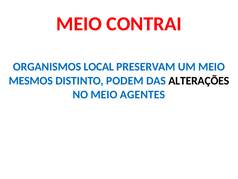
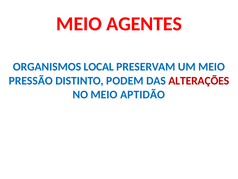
CONTRAI: CONTRAI -> AGENTES (144, 24)
MESMOS: MESMOS -> PRESSÃO (31, 80)
ALTERAÇÕES colour: black -> red (199, 80)
AGENTES: AGENTES -> APTIDÃO (143, 94)
